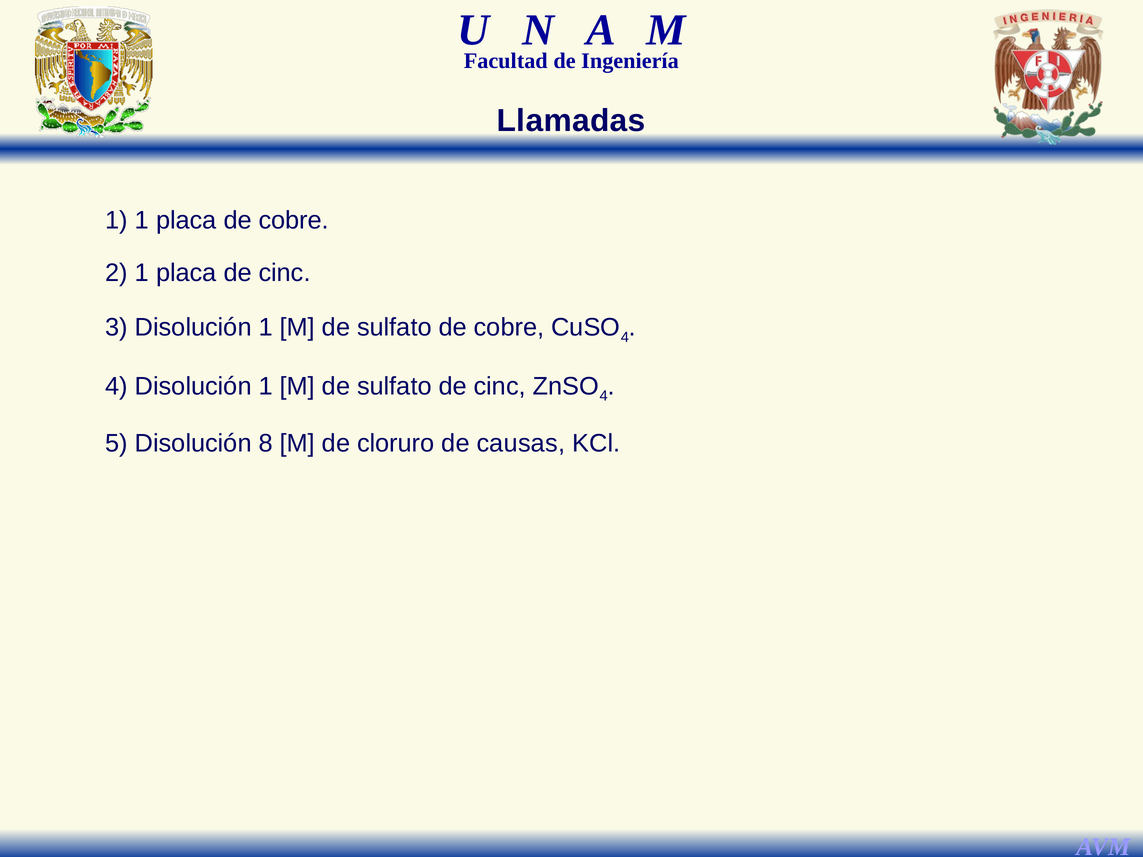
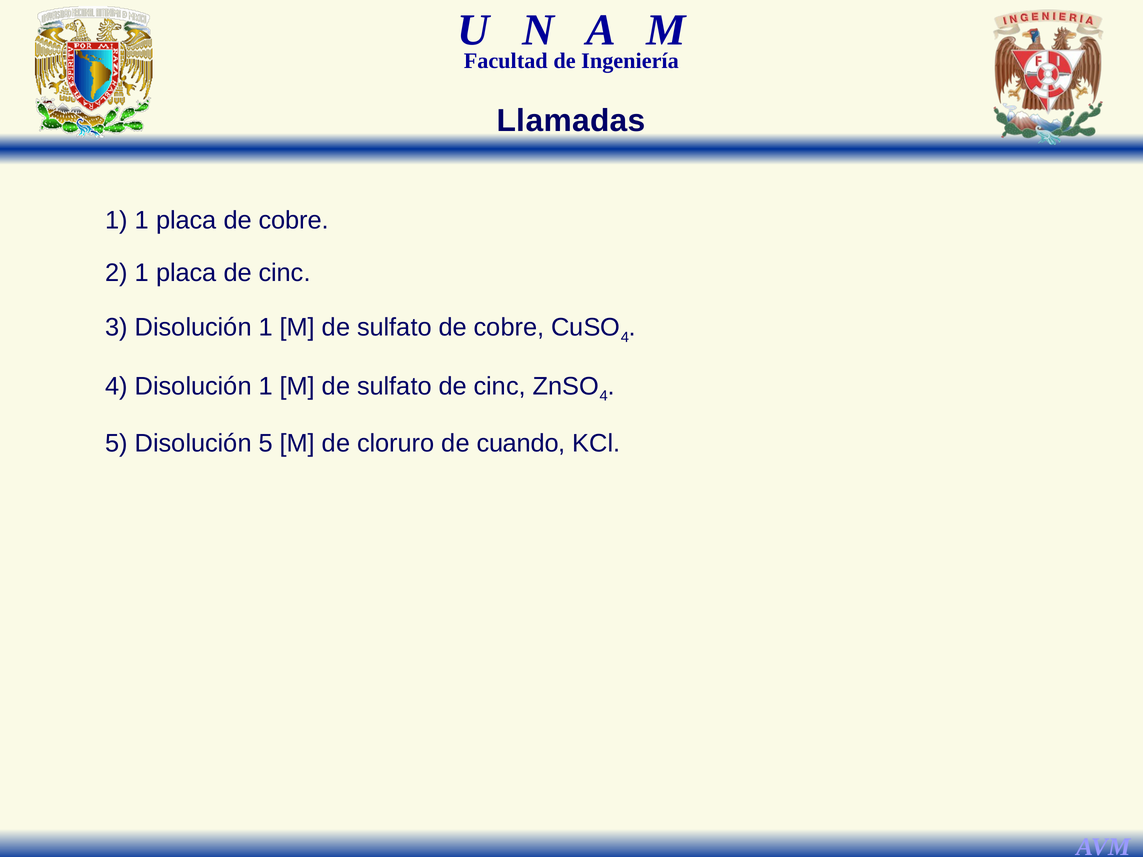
Disolución 8: 8 -> 5 (266, 443)
causas: causas -> cuando (521, 443)
